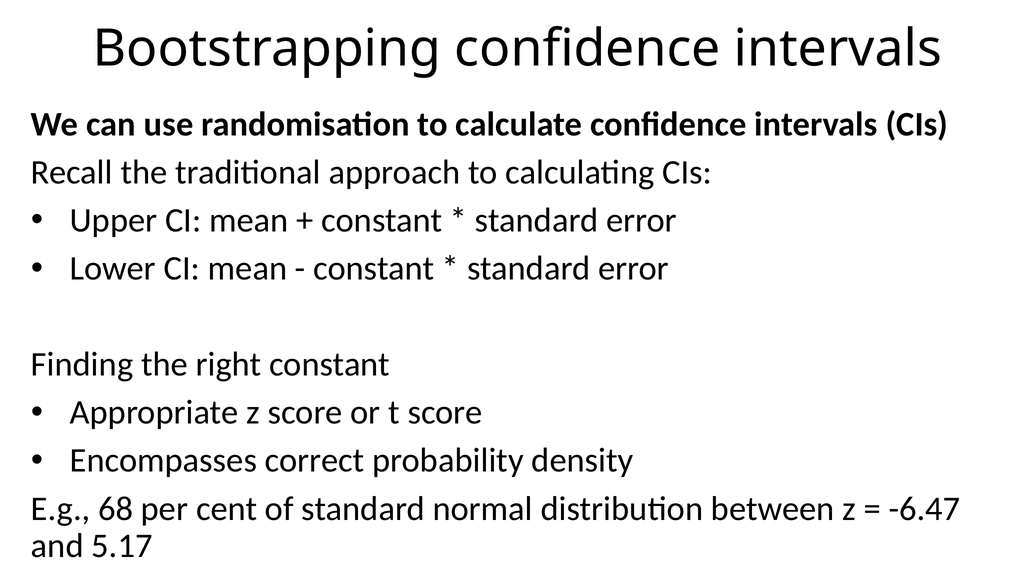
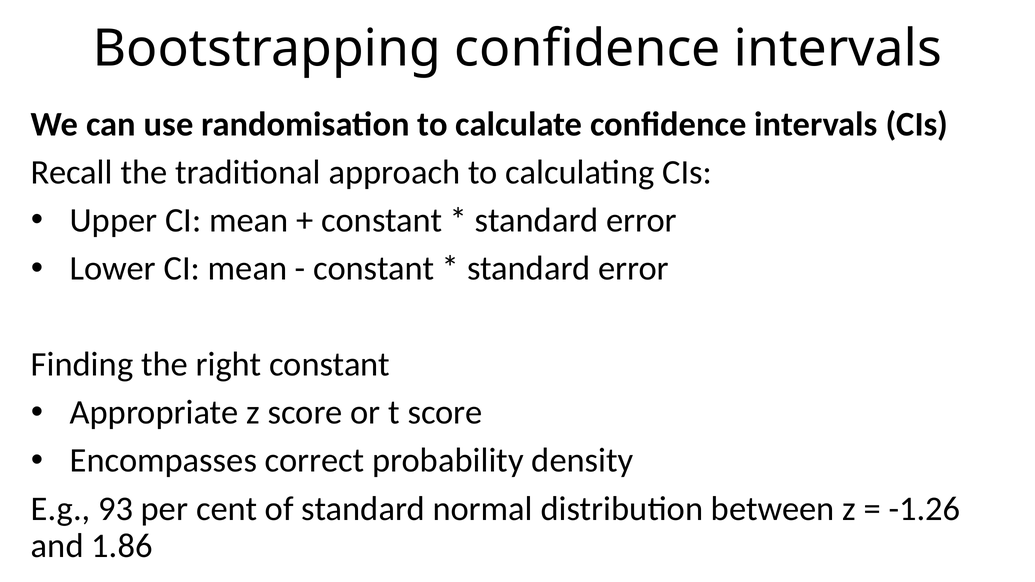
68: 68 -> 93 (116, 509)
-6.47: -6.47 -> -1.26 (925, 509)
5.17: 5.17 -> 1.86 (122, 546)
